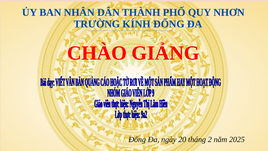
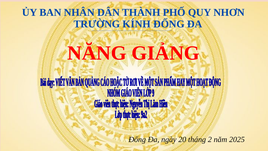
CHÀO: CHÀO -> NĂNG (97, 53)
